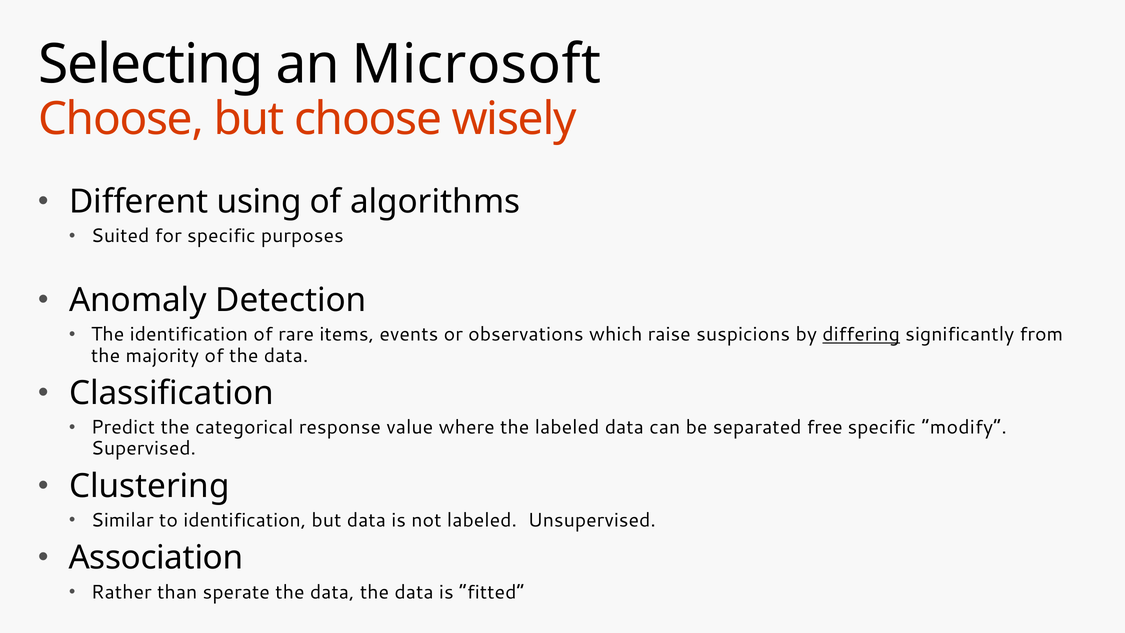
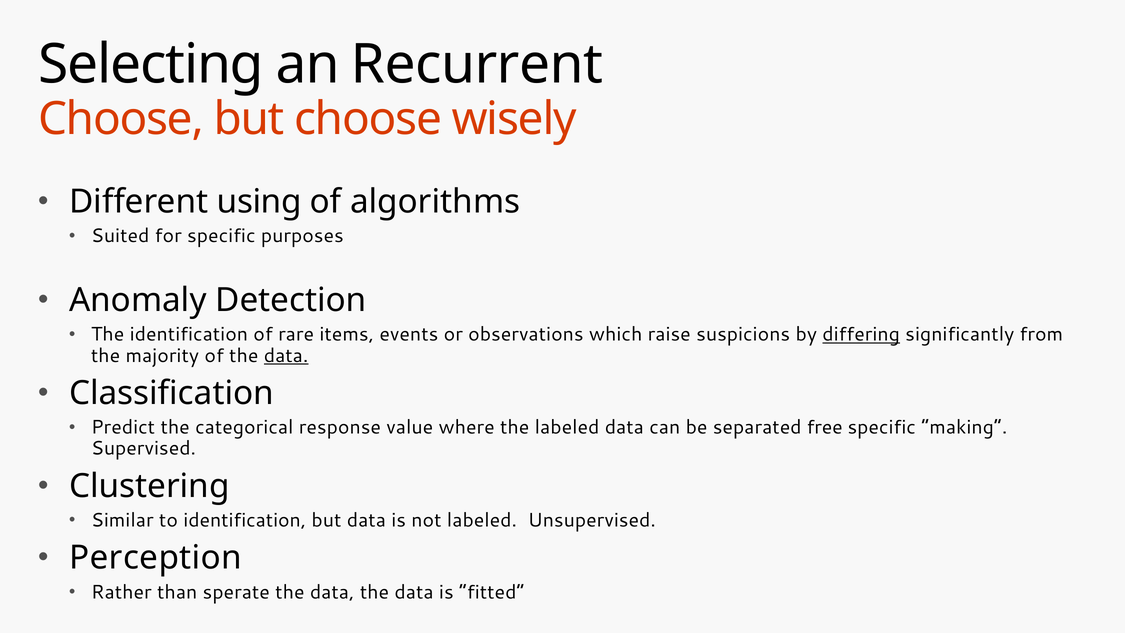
Microsoft: Microsoft -> Recurrent (477, 64)
data underline: none -> present (286, 355)
modify: modify -> making (964, 427)
Association: Association -> Perception (156, 558)
